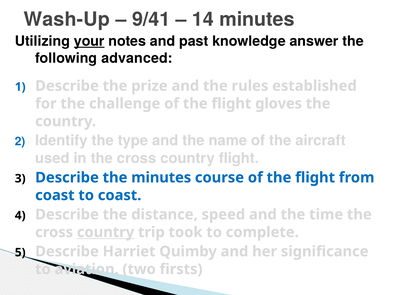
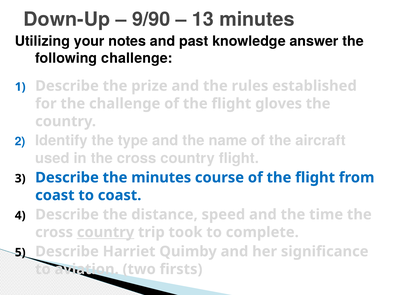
Wash-Up: Wash-Up -> Down-Up (67, 19)
9/41: 9/41 -> 9/90 (151, 19)
14: 14 -> 13 (203, 19)
your underline: present -> none (89, 41)
following advanced: advanced -> challenge (137, 58)
